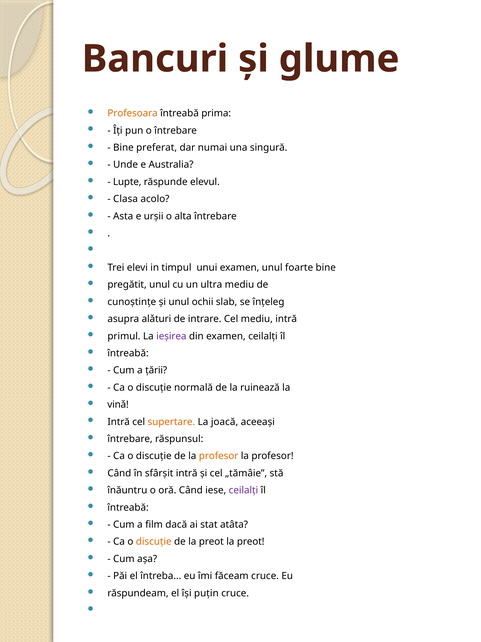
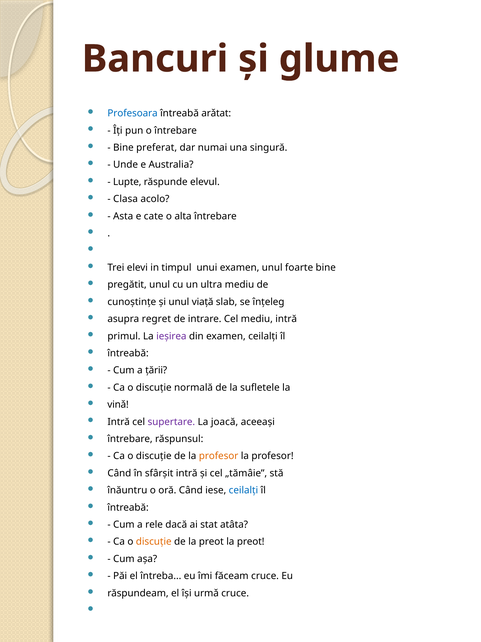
Profesoara colour: orange -> blue (133, 113)
prima: prima -> arǎtat (216, 113)
urşii: urşii -> cate (154, 216)
ochii: ochii -> viaţă (203, 302)
alǎturi: alǎturi -> regret (156, 319)
ruinează: ruinează -> sufletele (260, 387)
supertare colour: orange -> purple (171, 421)
ceilalţi colour: purple -> blue (243, 490)
film: film -> rele (154, 524)
puţin: puţin -> urmǎ (206, 593)
